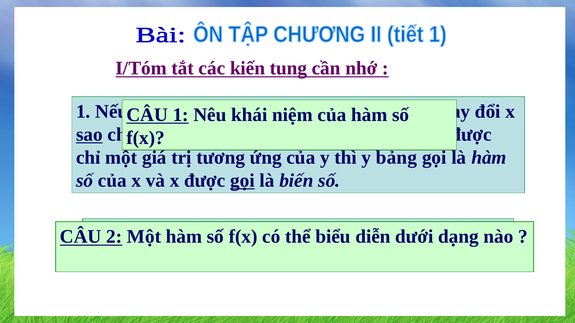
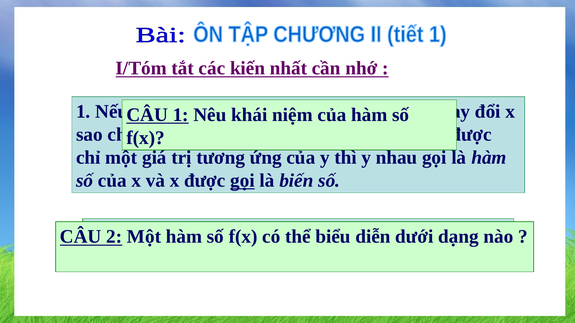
tung: tung -> nhất (289, 68)
sao underline: present -> none (89, 135)
y bảng: bảng -> nhau (397, 158)
